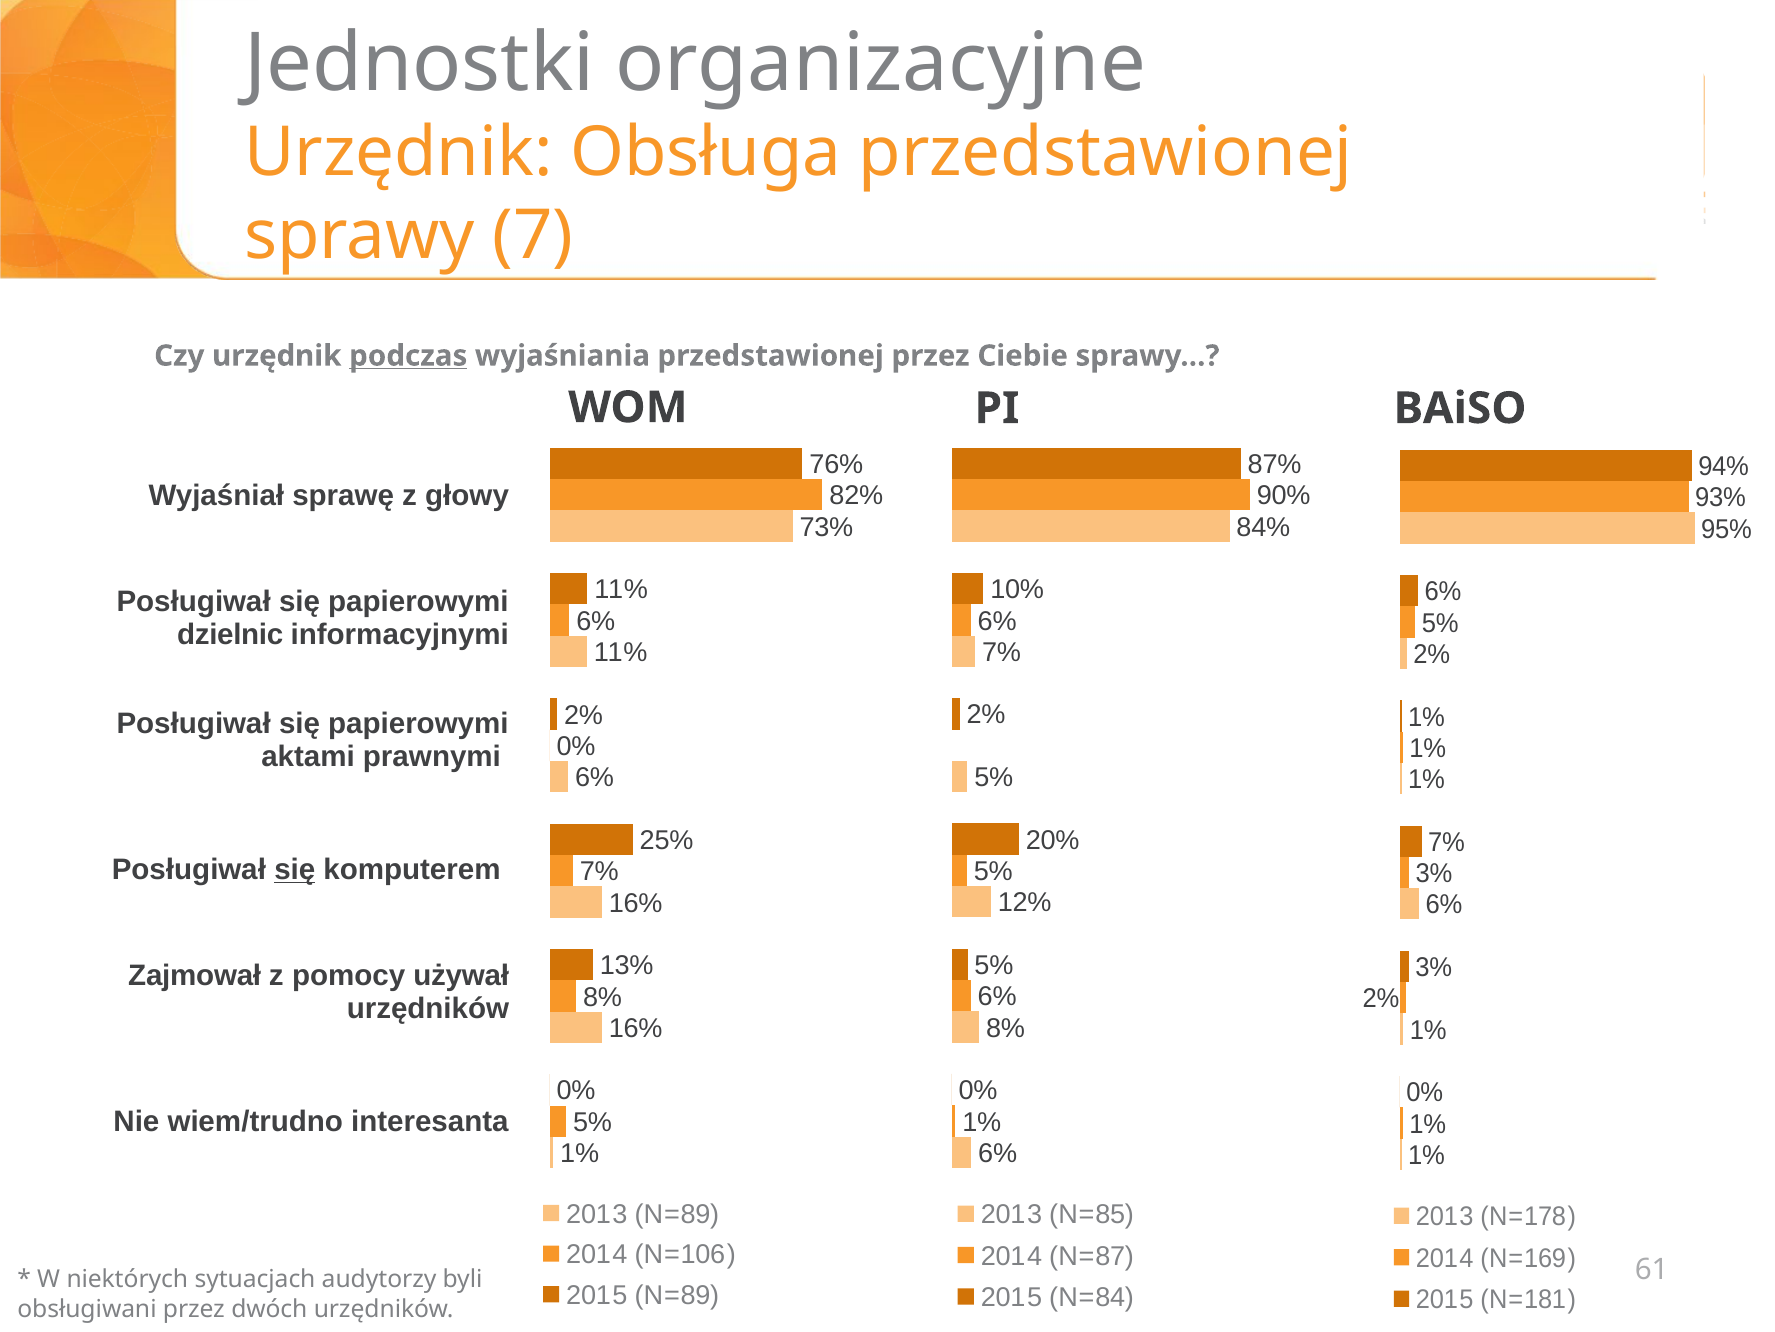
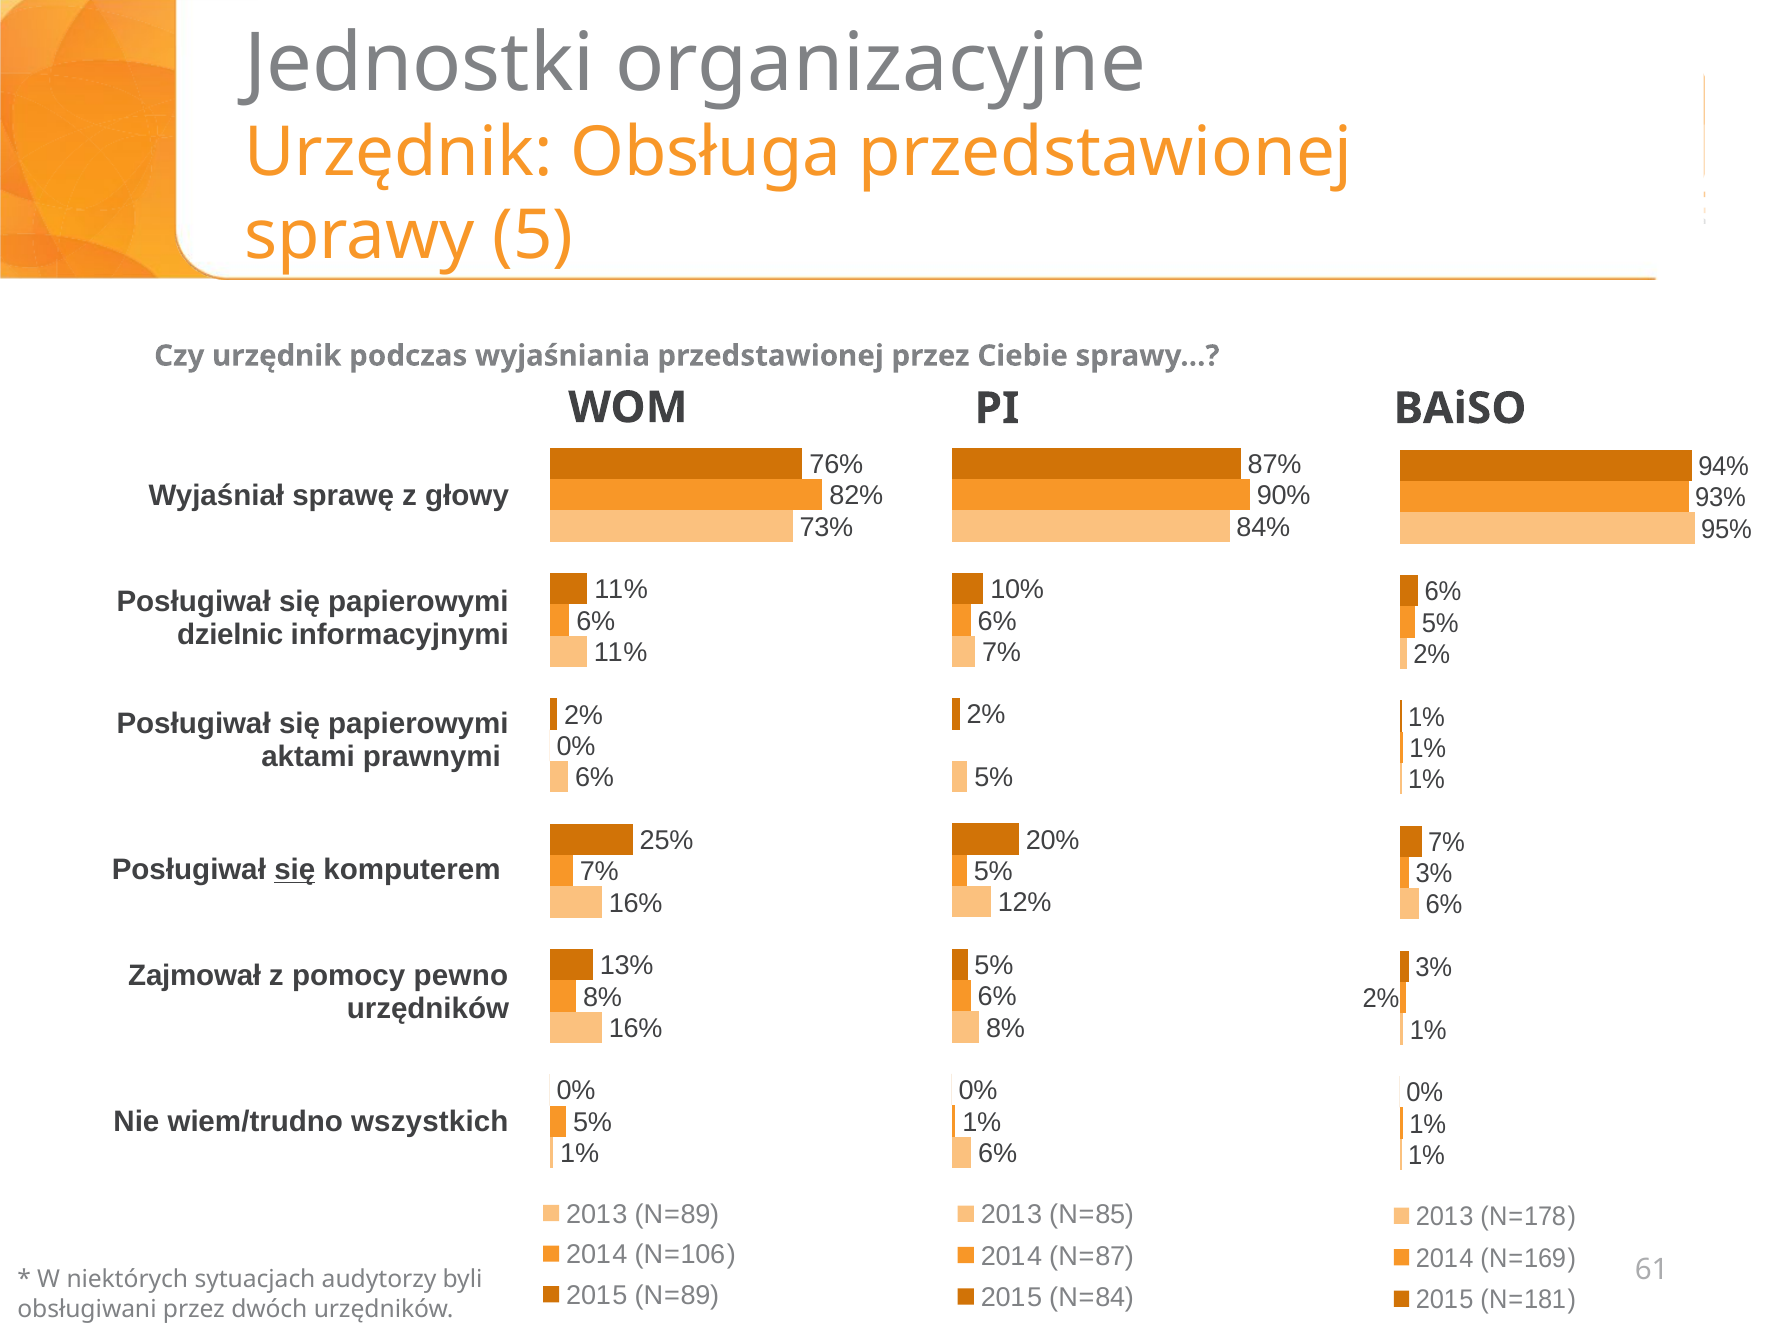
7: 7 -> 5 (533, 236)
podczas underline: present -> none (408, 356)
używał: używał -> pewno (461, 975)
interesanta: interesanta -> wszystkich (430, 1121)
